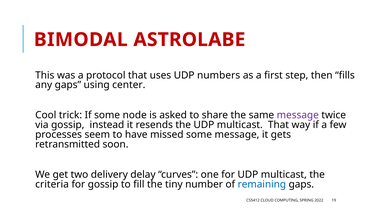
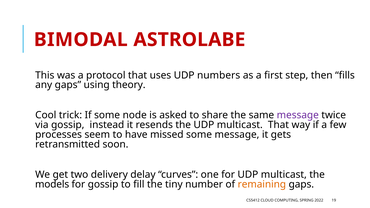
center: center -> theory (129, 85)
criteria: criteria -> models (52, 184)
remaining colour: blue -> orange (262, 184)
